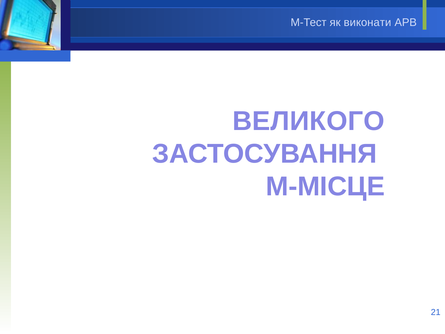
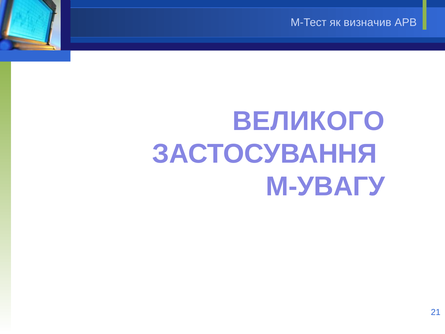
виконати: виконати -> визначив (368, 23)
М-МІСЦЕ: М-МІСЦЕ -> М-УВАГУ (325, 186)
